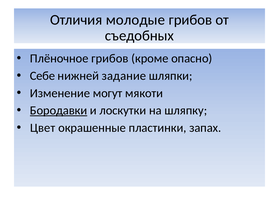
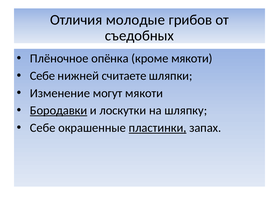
Плёночное грибов: грибов -> опёнка (110, 59)
кроме опасно: опасно -> мякоти (192, 59)
задание: задание -> считаете (124, 76)
Цвет: Цвет -> Себе (43, 128)
пластинки underline: none -> present (158, 128)
